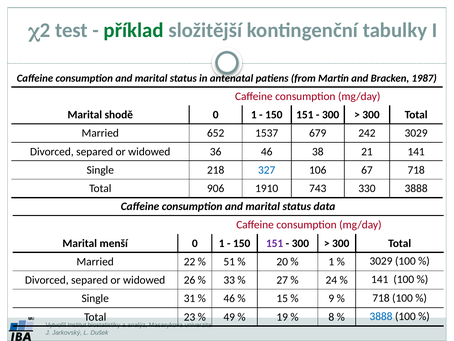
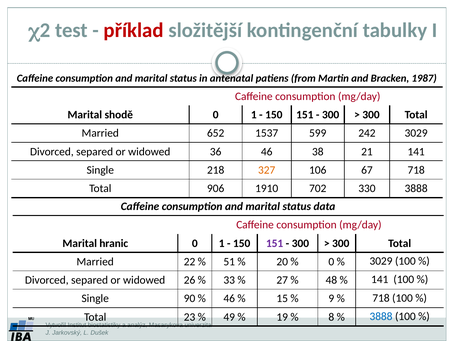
příklad colour: green -> red (134, 30)
679: 679 -> 599 (318, 133)
327 colour: blue -> orange (267, 170)
743: 743 -> 702 (318, 188)
menší: menší -> hranic (114, 243)
1: 1 -> 0 (331, 261)
24: 24 -> 48 (331, 280)
31: 31 -> 90 (190, 298)
